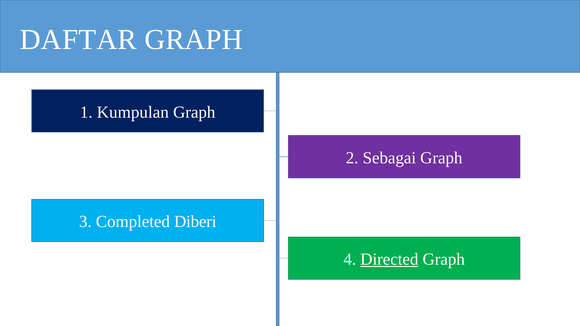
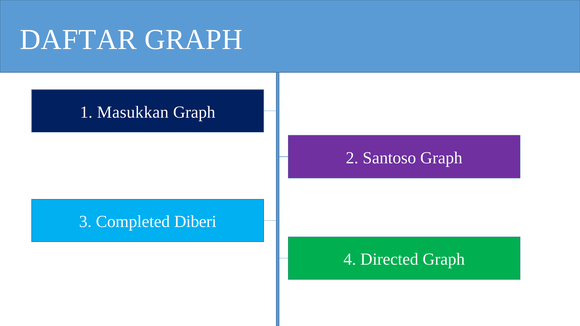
Kumpulan: Kumpulan -> Masukkan (133, 112)
Sebagai: Sebagai -> Santoso (389, 158)
Directed underline: present -> none (389, 259)
